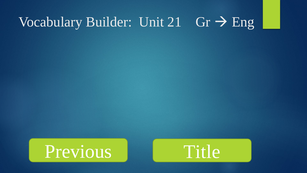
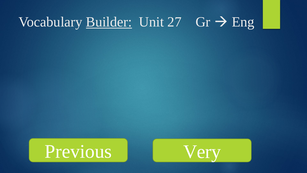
Builder underline: none -> present (109, 22)
21: 21 -> 27 (175, 22)
Title: Title -> Very (202, 151)
